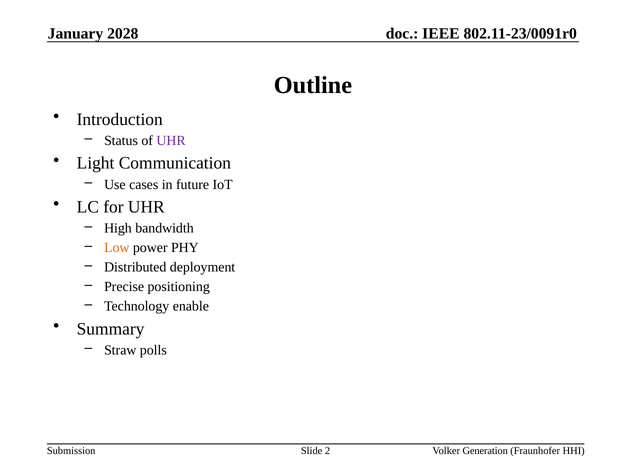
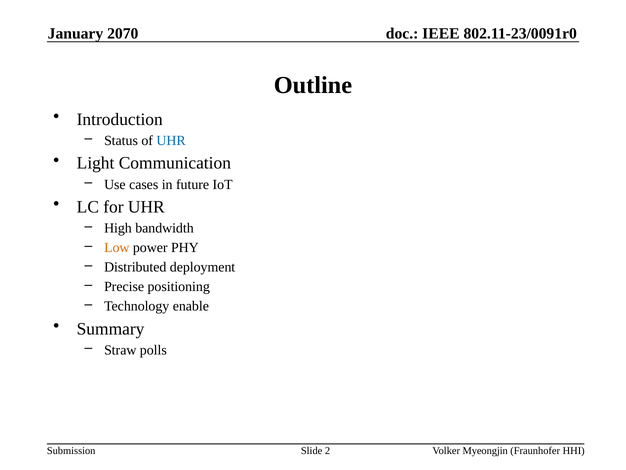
2028: 2028 -> 2070 (123, 33)
UHR colour: purple -> blue (171, 140)
Generation: Generation -> Myeongjin (485, 450)
